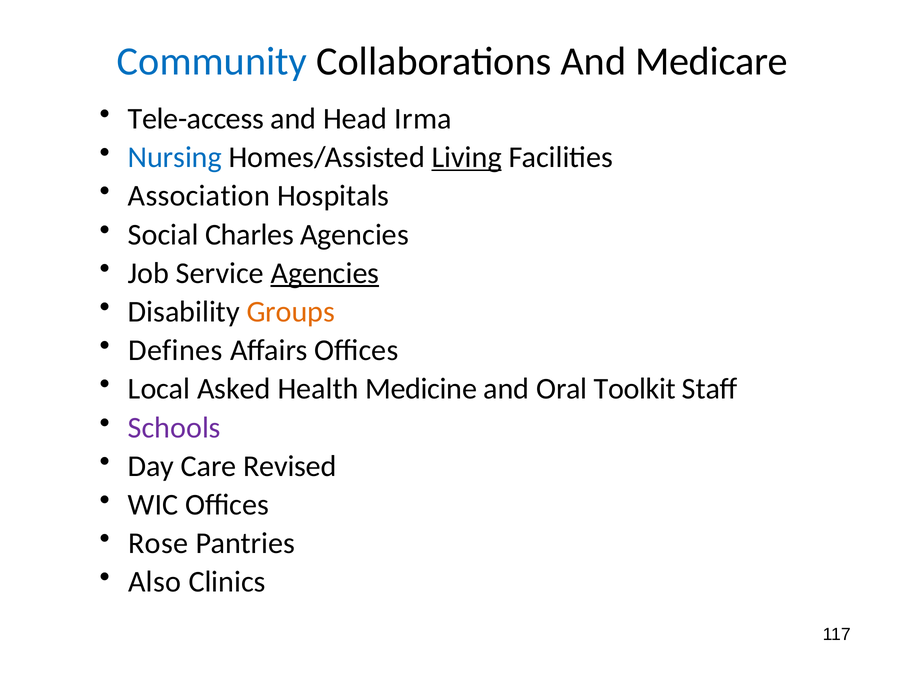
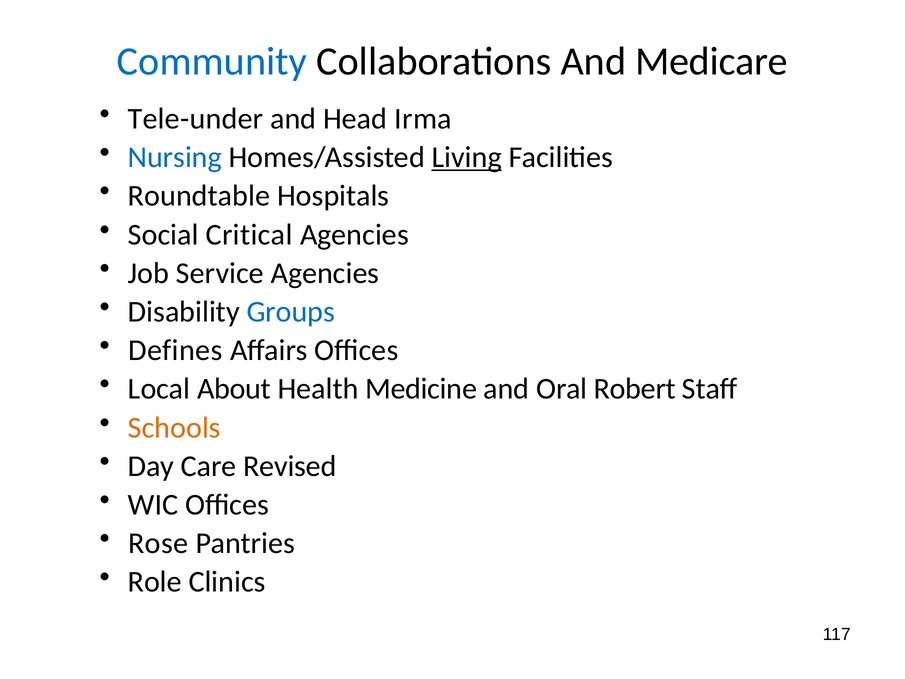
Tele-access: Tele-access -> Tele-under (196, 119)
Association: Association -> Roundtable (199, 196)
Charles: Charles -> Critical (249, 234)
Agencies underline: present -> none (325, 273)
Groups colour: orange -> blue (291, 312)
Asked: Asked -> About (234, 389)
Toolkit: Toolkit -> Robert (635, 389)
Schools colour: purple -> orange (174, 427)
Also: Also -> Role (155, 582)
